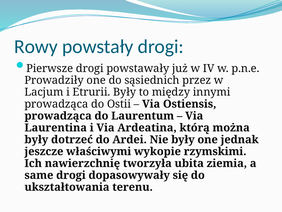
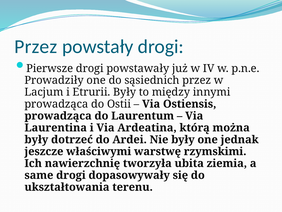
Rowy: Rowy -> Przez (36, 47)
wykopie: wykopie -> warstwę (158, 151)
